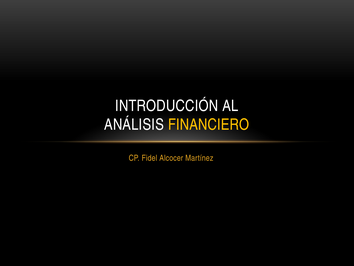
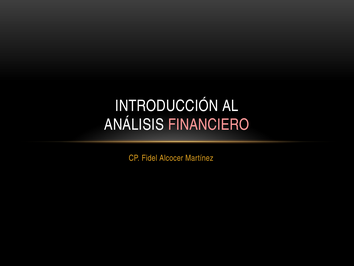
FINANCIERO colour: yellow -> pink (209, 125)
